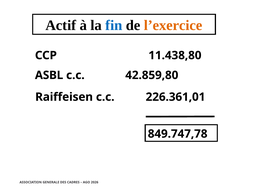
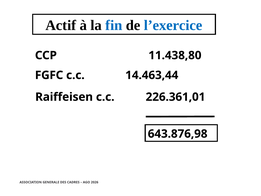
l’exercice colour: orange -> blue (173, 25)
ASBL: ASBL -> FGFC (49, 75)
42.859,80: 42.859,80 -> 14.463,44 (152, 75)
849.747,78: 849.747,78 -> 643.876,98 (178, 134)
